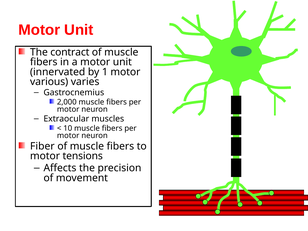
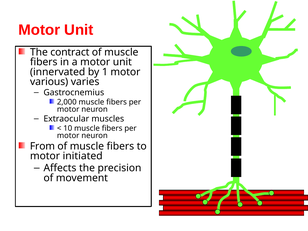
Fiber: Fiber -> From (42, 146)
tensions: tensions -> initiated (83, 156)
